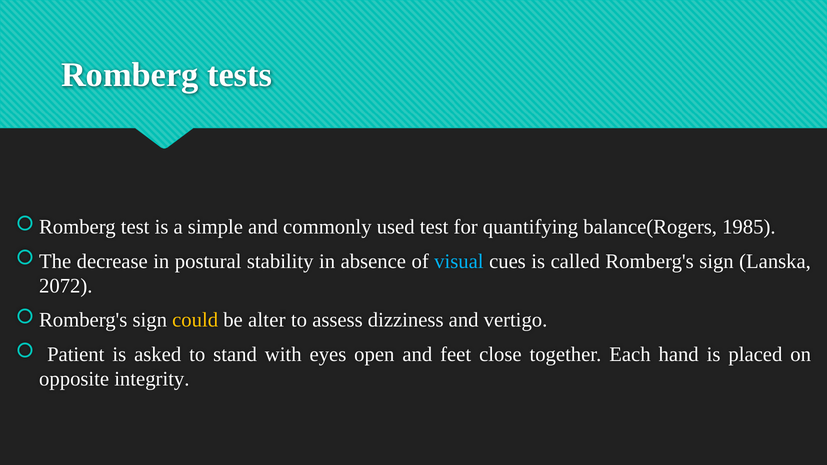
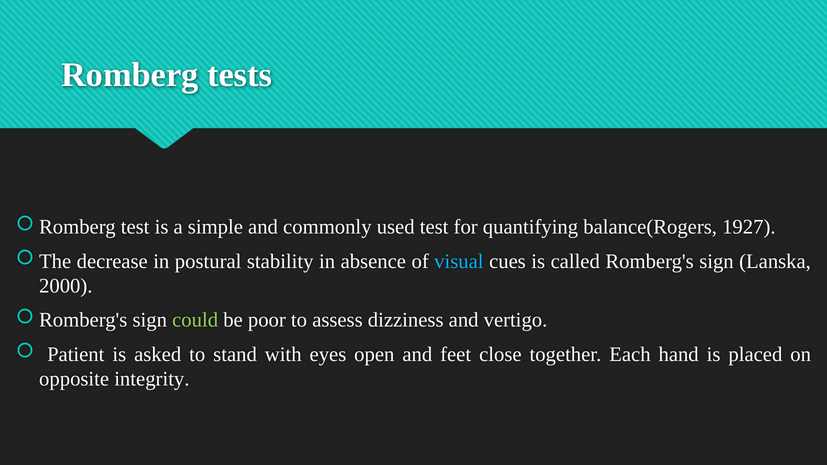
1985: 1985 -> 1927 (749, 227)
2072: 2072 -> 2000 (66, 286)
could colour: yellow -> light green (195, 320)
alter: alter -> poor (267, 320)
